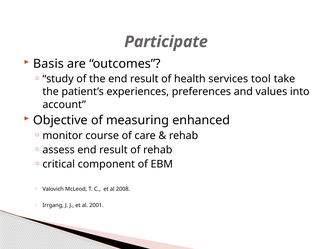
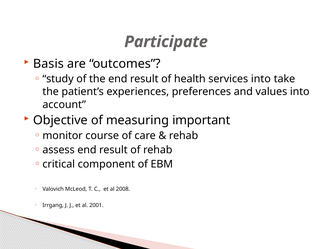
services tool: tool -> into (261, 79)
enhanced: enhanced -> important (201, 120)
